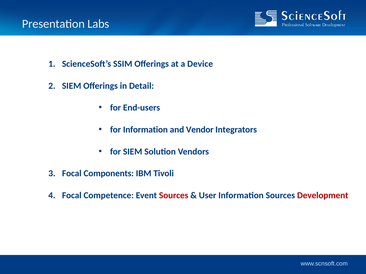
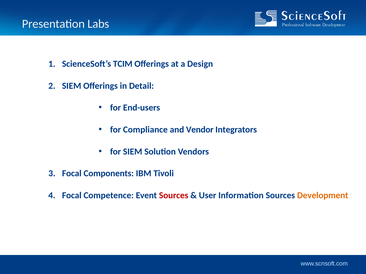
SSIM: SSIM -> TCIM (123, 64)
Device: Device -> Design (200, 64)
for Information: Information -> Compliance (145, 130)
Development colour: red -> orange (323, 196)
